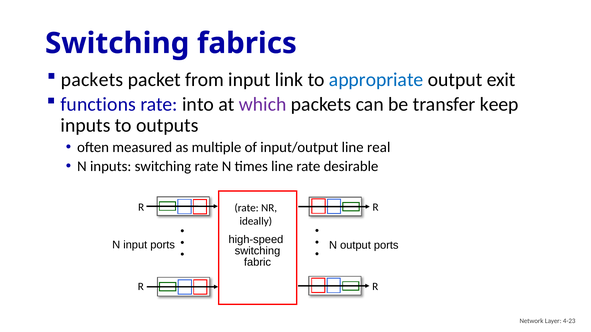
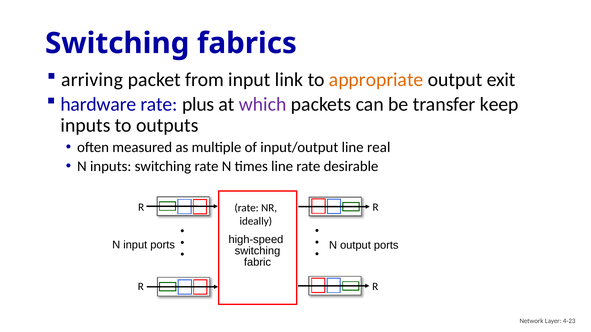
packets: packets -> arriving (92, 80)
appropriate colour: blue -> orange (376, 80)
functions: functions -> hardware (98, 104)
into: into -> plus (198, 104)
